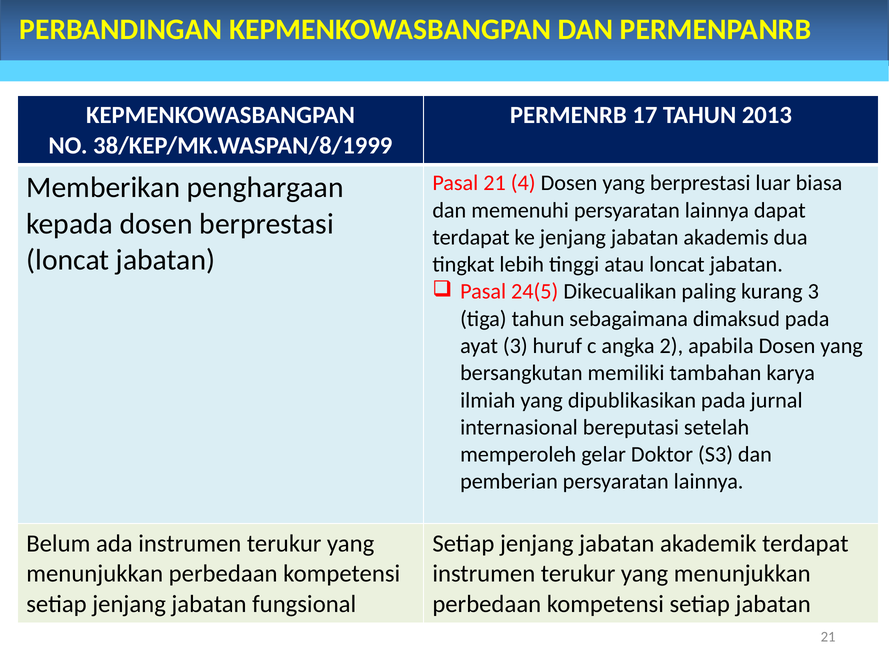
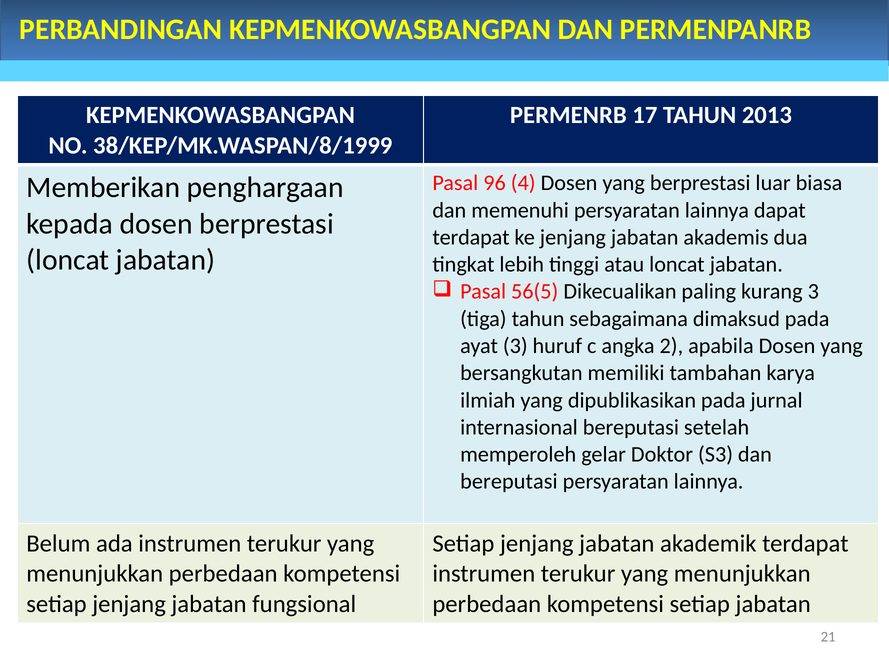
Pasal 21: 21 -> 96 (495, 183)
24(5: 24(5 -> 56(5 (535, 292)
pemberian: pemberian -> bereputasi (509, 481)
